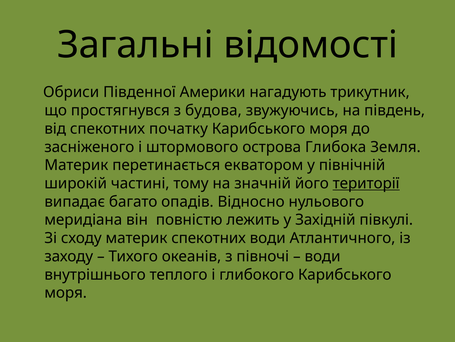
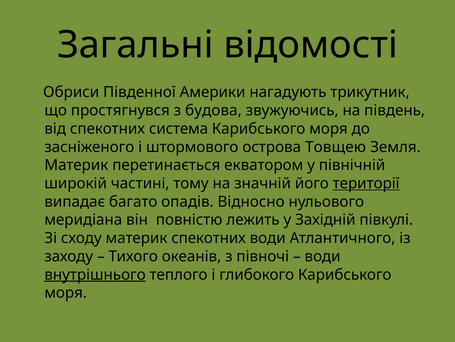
початку: початку -> система (179, 128)
Глибока: Глибока -> Товщею (336, 147)
внутрішнього underline: none -> present (95, 274)
